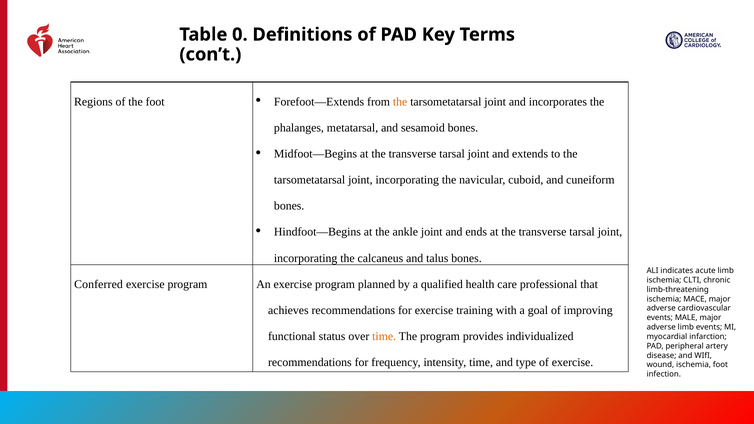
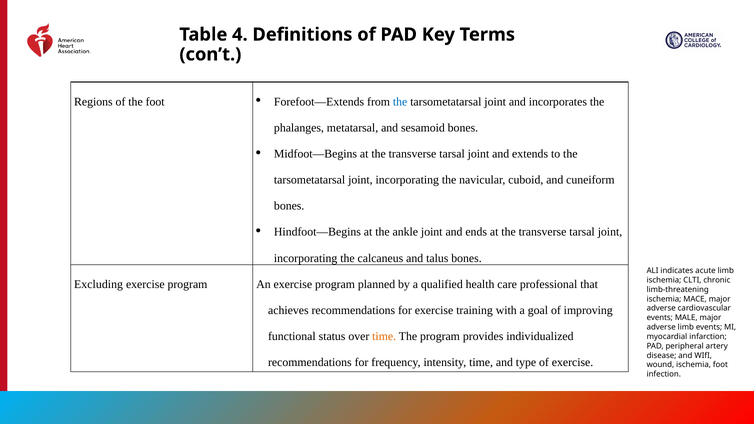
0: 0 -> 4 (240, 35)
the colour: orange -> blue (400, 102)
Conferred: Conferred -> Excluding (99, 284)
